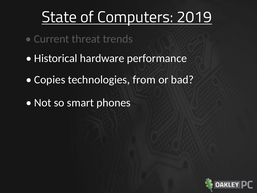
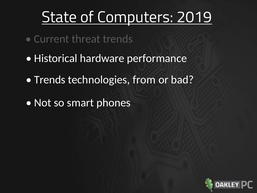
Copies: Copies -> Trends (50, 80)
